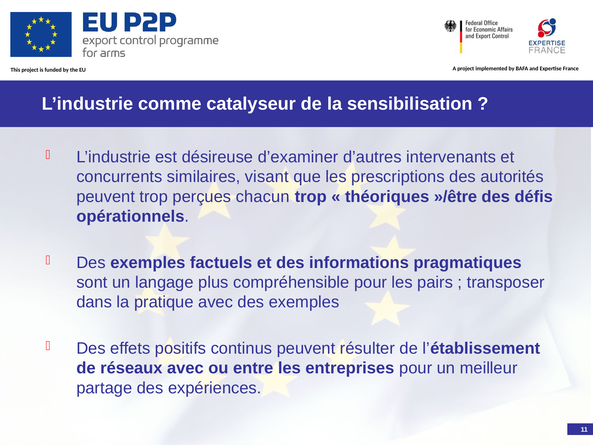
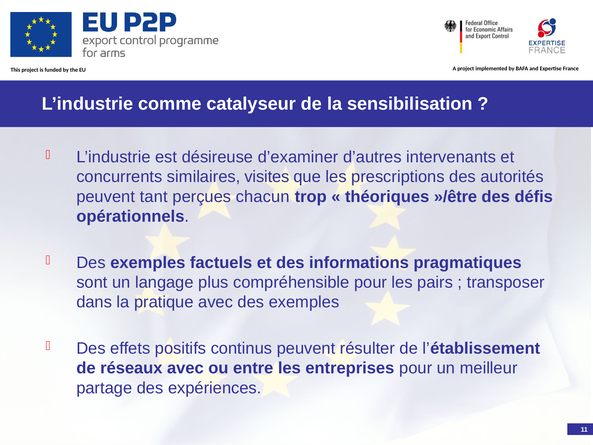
visant: visant -> visites (267, 177)
peuvent trop: trop -> tant (154, 197)
